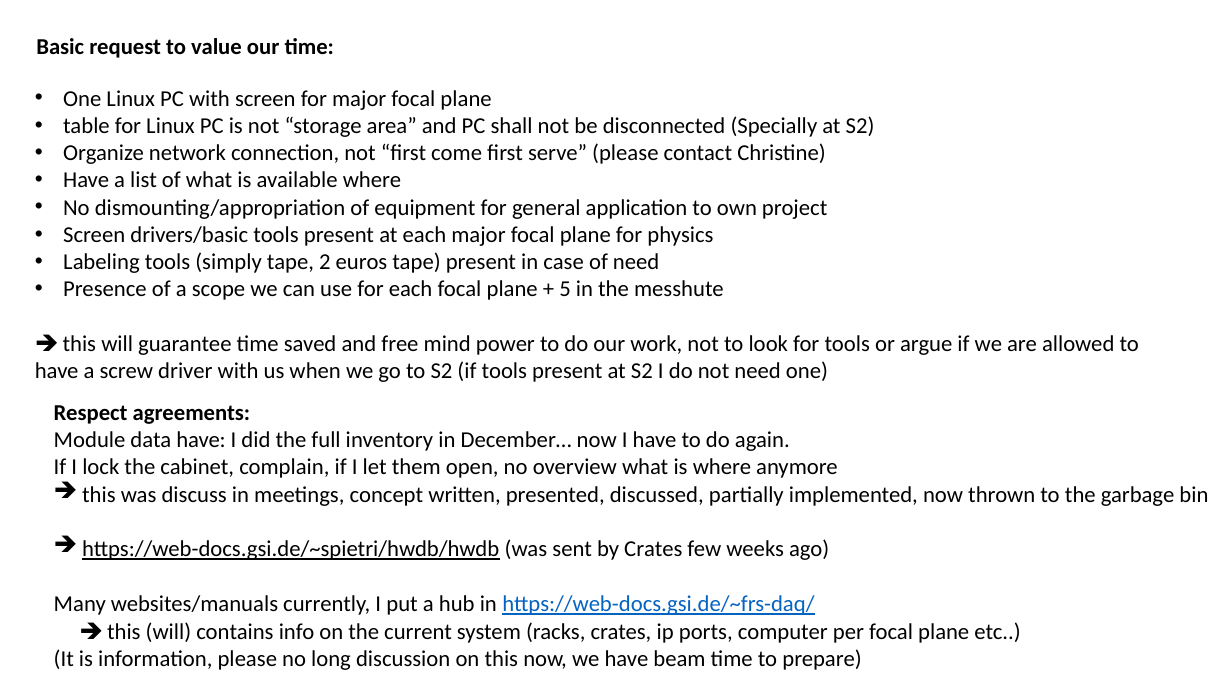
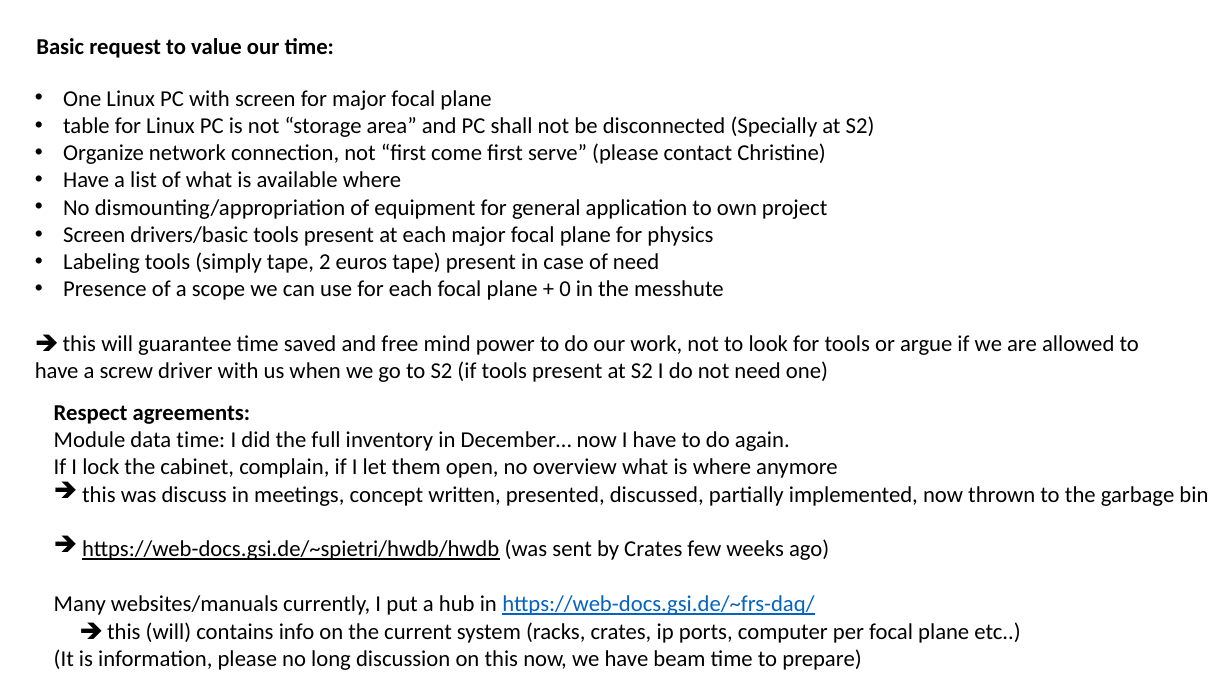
5: 5 -> 0 (565, 289)
data have: have -> time (201, 440)
